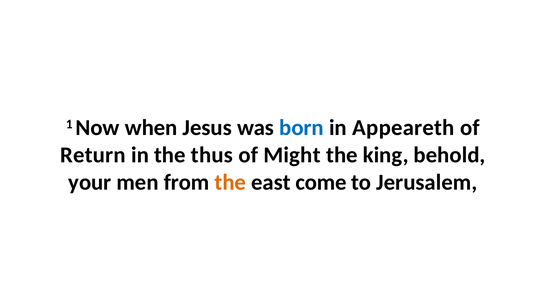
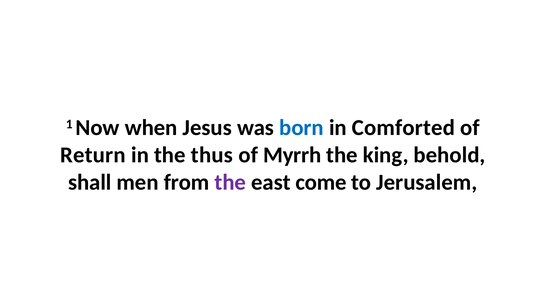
Appeareth: Appeareth -> Comforted (403, 128)
Might: Might -> Myrrh (292, 155)
your: your -> shall (90, 182)
the colour: orange -> purple (230, 182)
